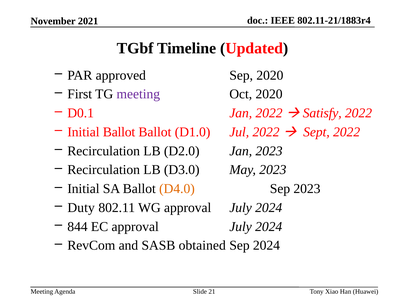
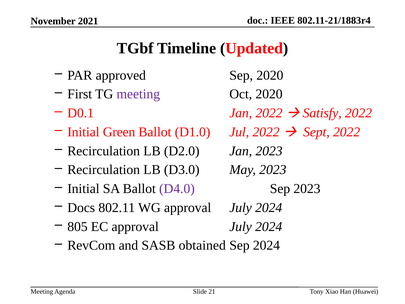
Initial Ballot: Ballot -> Green (119, 132)
D4.0 colour: orange -> purple (177, 189)
Duty: Duty -> Docs (81, 207)
844: 844 -> 805 (77, 226)
